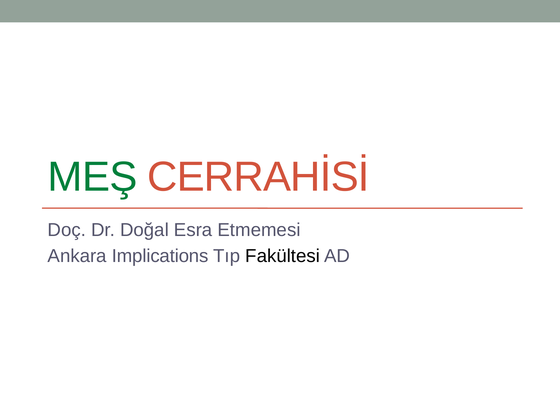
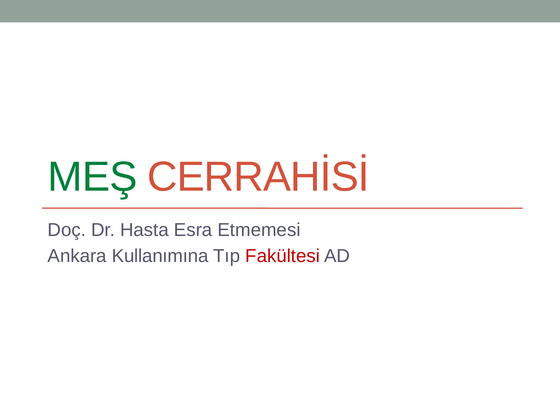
Doğal: Doğal -> Hasta (144, 230)
Implications: Implications -> Kullanımına (160, 256)
Fakültesi colour: black -> red (283, 256)
